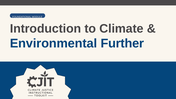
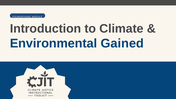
Further: Further -> Gained (122, 43)
